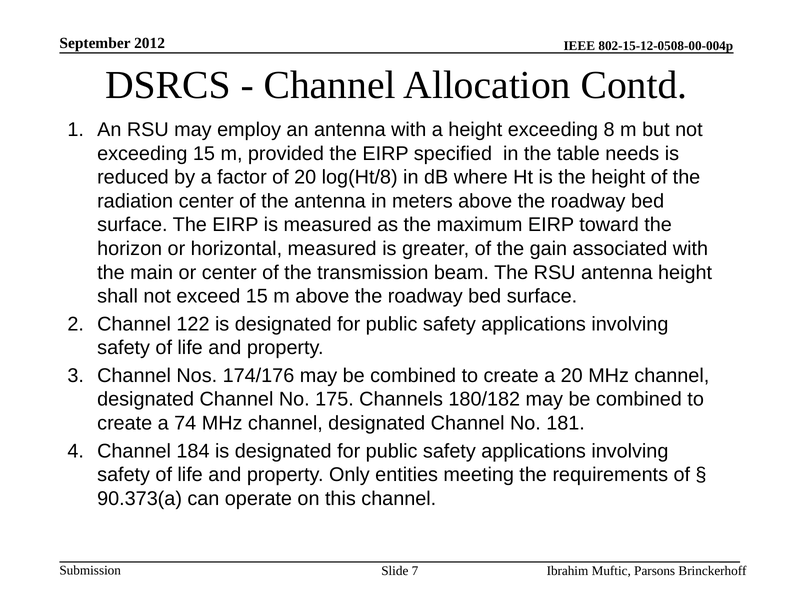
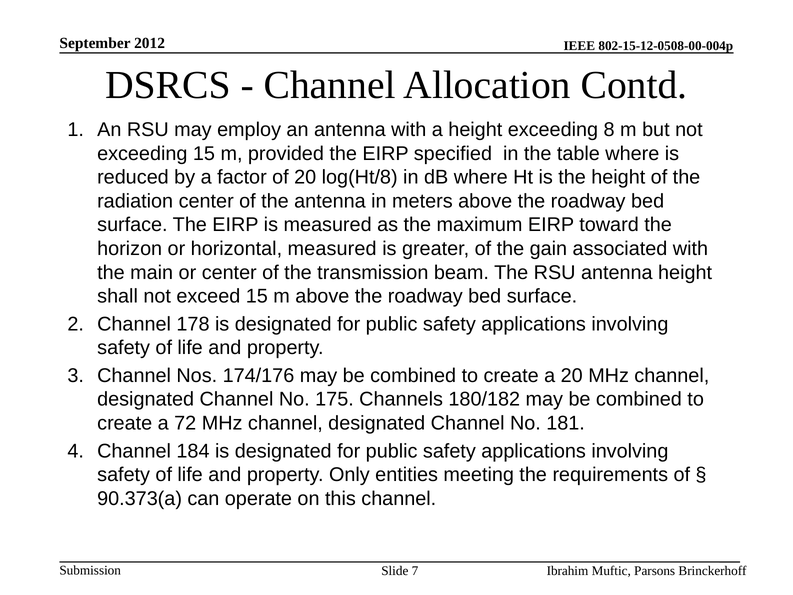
table needs: needs -> where (632, 153)
122: 122 -> 178 (193, 324)
74: 74 -> 72 (185, 423)
